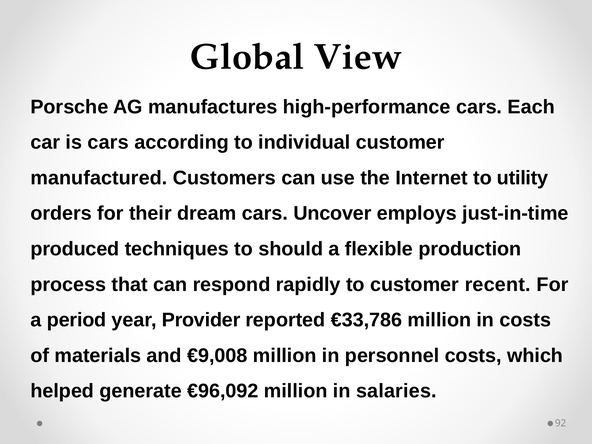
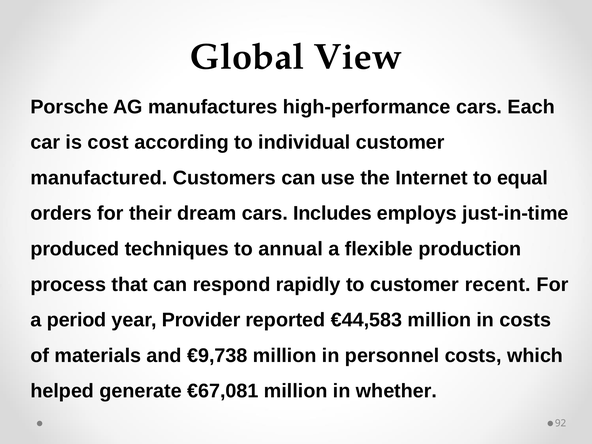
is cars: cars -> cost (108, 142)
utility: utility -> equal (523, 178)
Uncover: Uncover -> Includes (332, 213)
should: should -> annual (291, 249)
€33,786: €33,786 -> €44,583 (366, 320)
€9,008: €9,008 -> €9,738 (217, 356)
€96,092: €96,092 -> €67,081 (223, 391)
salaries: salaries -> whether (397, 391)
